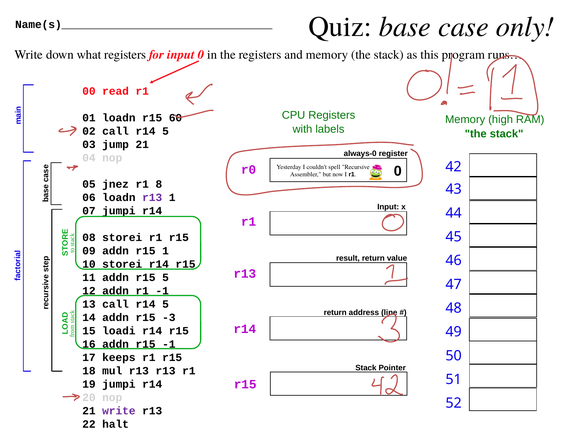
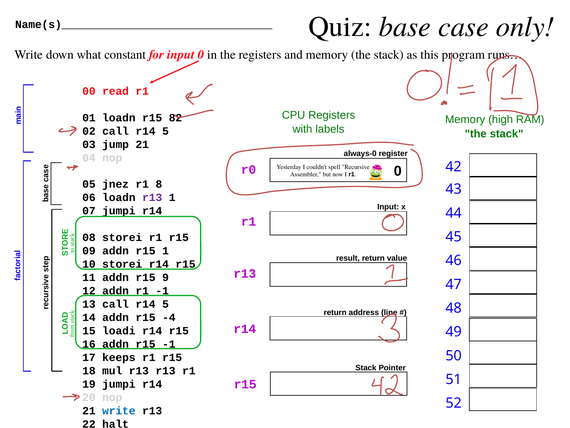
what registers: registers -> constant (125, 55)
60: 60 -> 82 (175, 118)
r15 5: 5 -> 9 (166, 277)
-3: -3 -> -4 (169, 317)
write colour: purple -> blue (119, 410)
